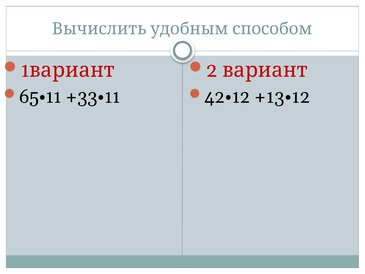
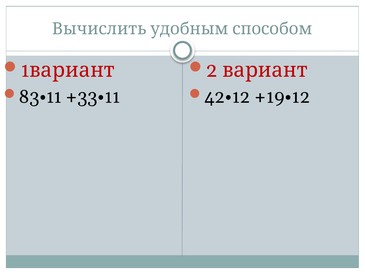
65•11: 65•11 -> 83•11 (40, 97)
+13•12: +13•12 -> +19•12 (282, 97)
